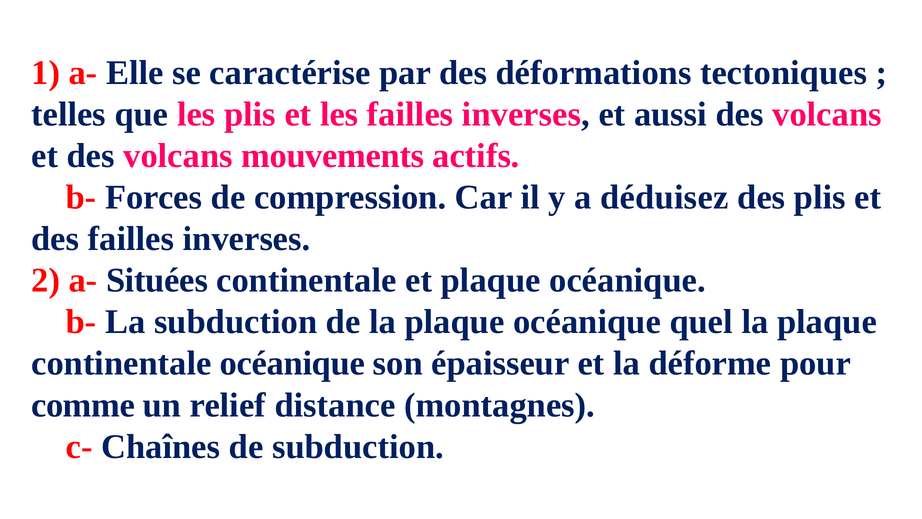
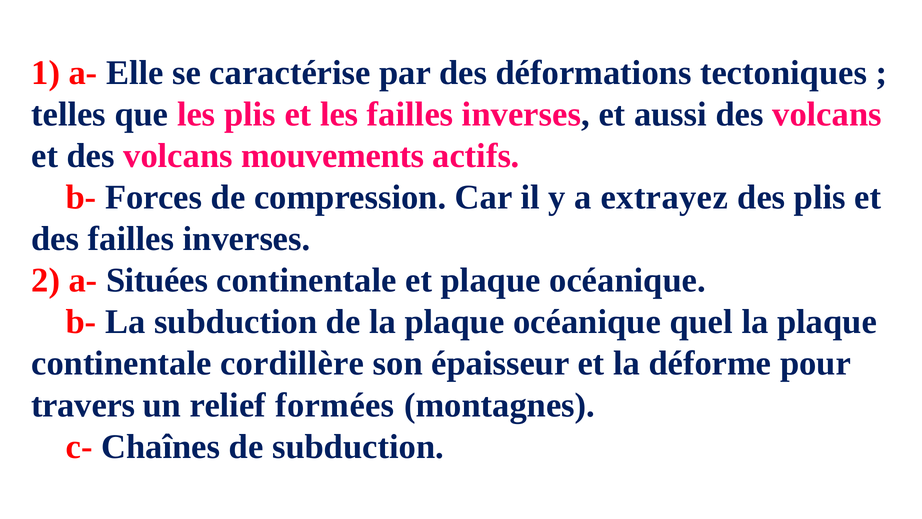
déduisez: déduisez -> extrayez (664, 197)
continentale océanique: océanique -> cordillère (292, 363)
comme: comme -> travers (83, 405)
distance: distance -> formées (335, 405)
